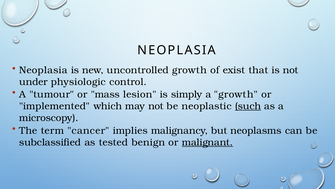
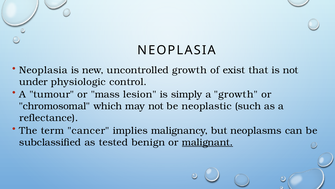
implemented: implemented -> chromosomal (55, 106)
such underline: present -> none (248, 106)
microscopy: microscopy -> reflectance (49, 117)
